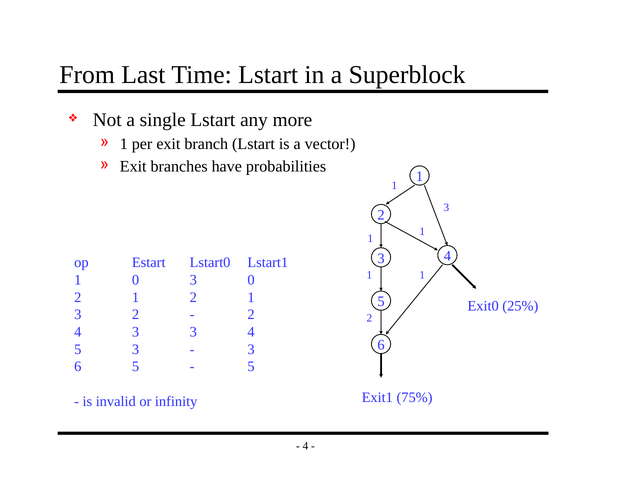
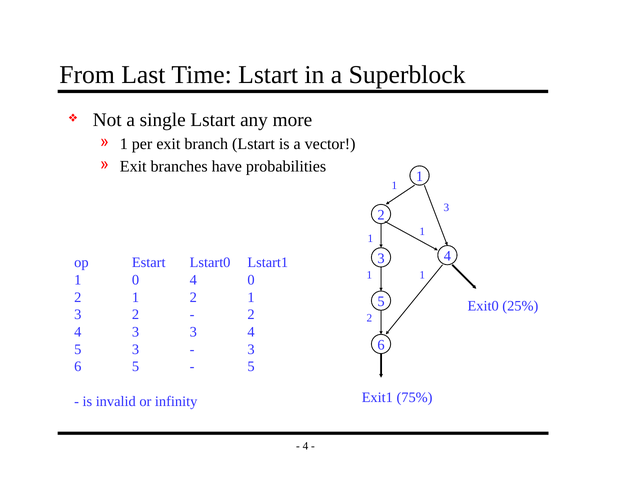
0 3: 3 -> 4 (193, 280)
